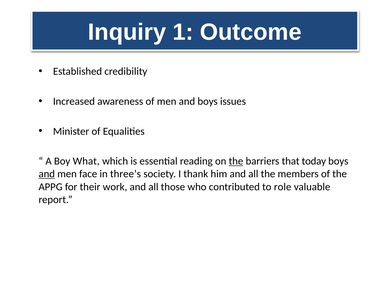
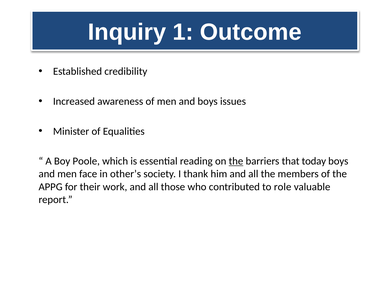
What: What -> Poole (86, 161)
and underline: present -> none (47, 174)
three’s: three’s -> other’s (126, 174)
